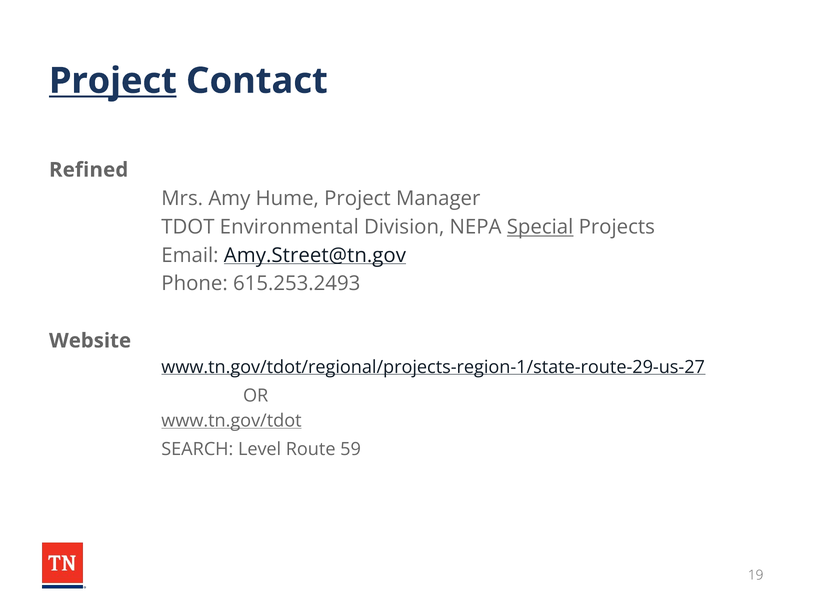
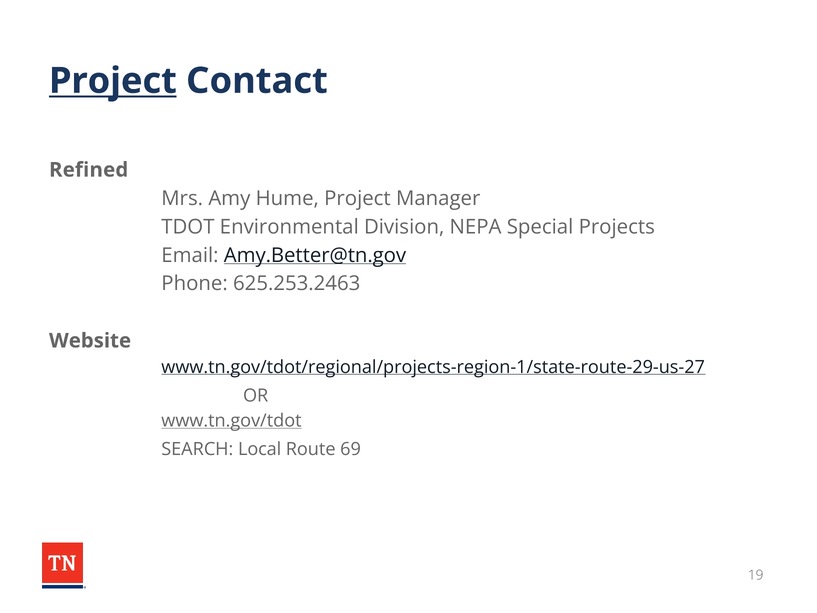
Special underline: present -> none (540, 227)
Amy.Street@tn.gov: Amy.Street@tn.gov -> Amy.Better@tn.gov (315, 256)
615.253.2493: 615.253.2493 -> 625.253.2463 (297, 283)
Level: Level -> Local (260, 449)
59: 59 -> 69 (351, 449)
